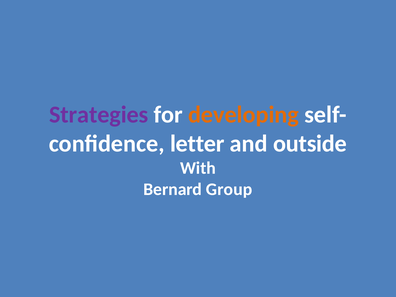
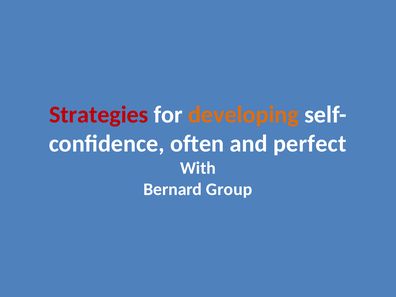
Strategies colour: purple -> red (99, 115)
letter: letter -> often (197, 144)
outside: outside -> perfect (310, 144)
